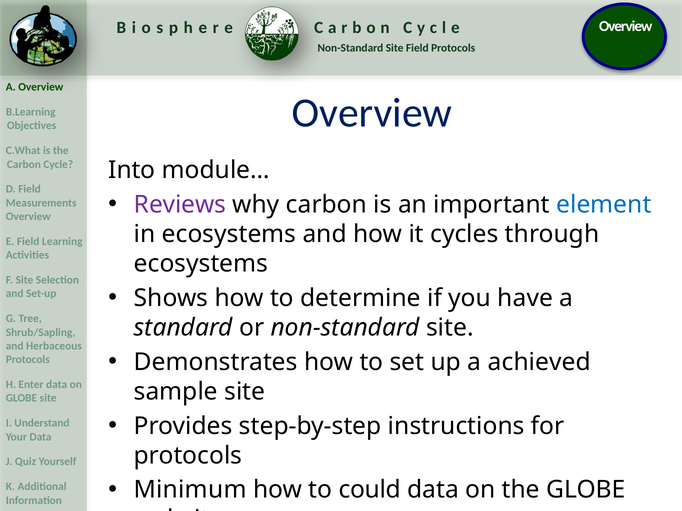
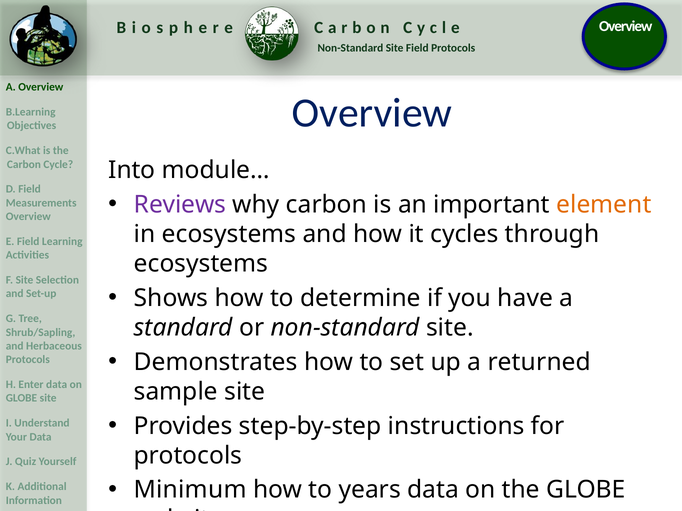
element colour: blue -> orange (604, 205)
achieved: achieved -> returned (539, 362)
could: could -> years (370, 490)
